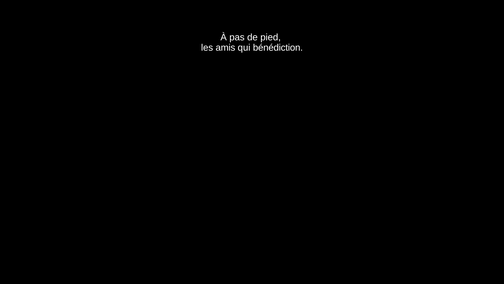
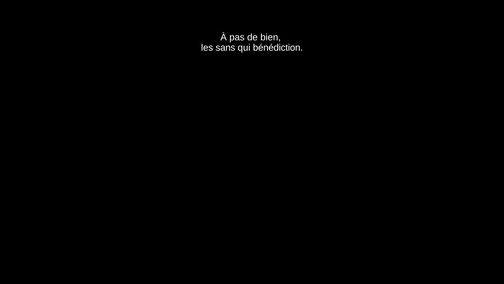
pied: pied -> bien (271, 37)
amis: amis -> sans (225, 48)
